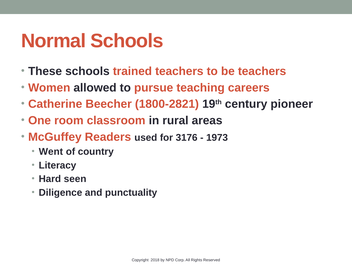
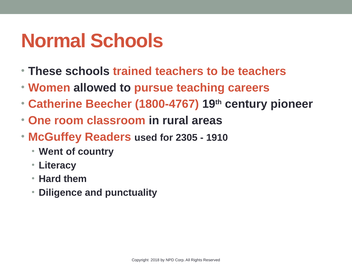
1800-2821: 1800-2821 -> 1800-4767 (167, 104)
3176: 3176 -> 2305 (187, 138)
1973: 1973 -> 1910 (217, 138)
seen: seen -> them (75, 179)
